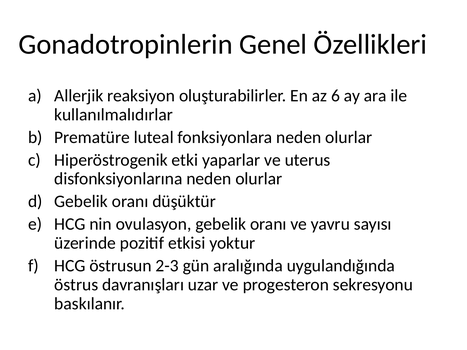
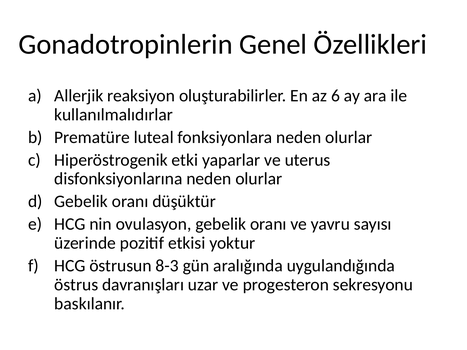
2-3: 2-3 -> 8-3 (167, 266)
